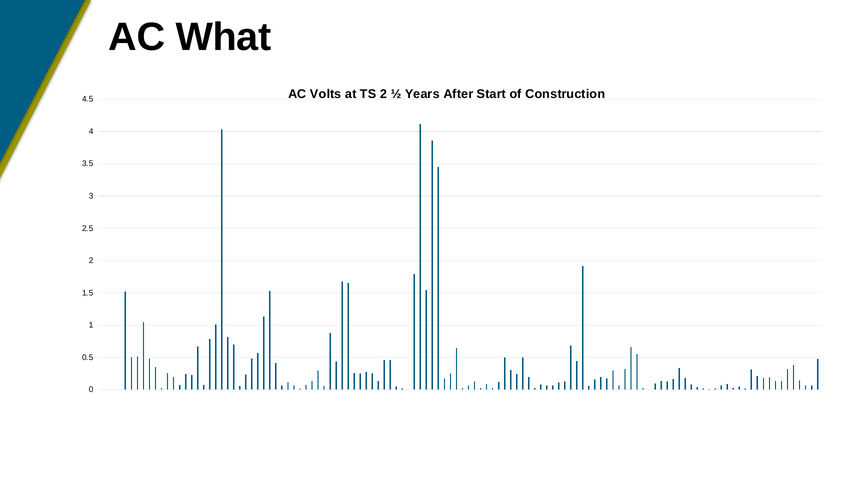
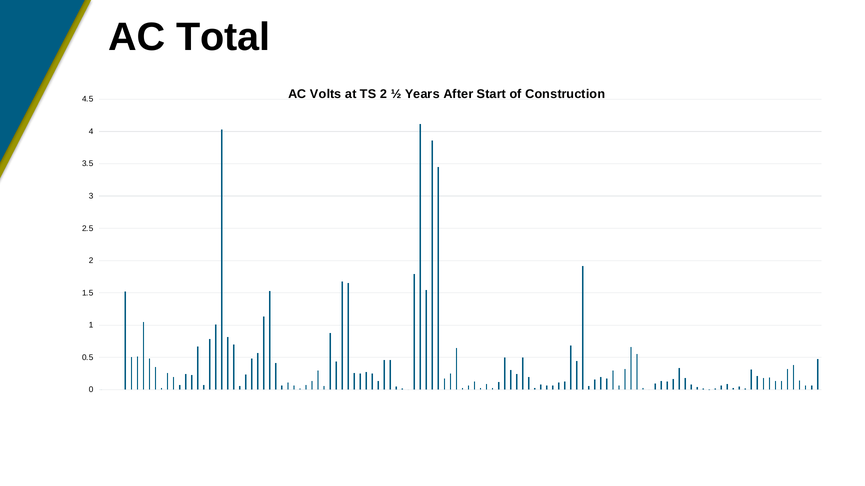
What: What -> Total (223, 37)
